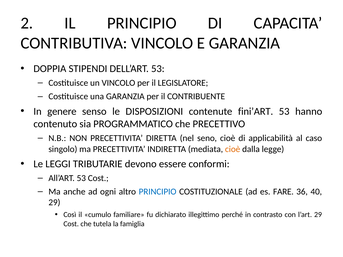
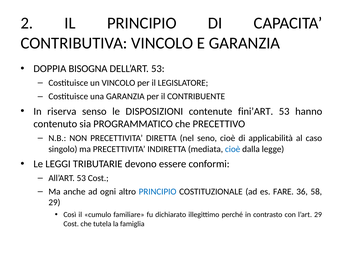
STIPENDI: STIPENDI -> BISOGNA (88, 69)
genere: genere -> riserva (62, 111)
cioè colour: orange -> blue (233, 149)
40: 40 -> 58 (316, 192)
